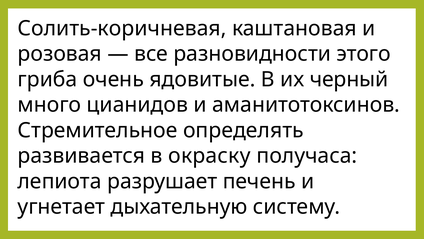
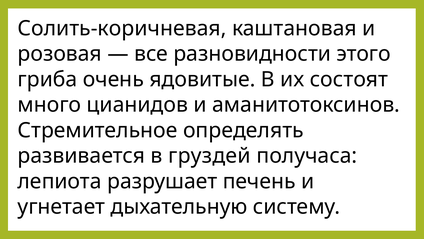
черный: черный -> состоят (349, 79)
окраску: окраску -> груздей (209, 156)
